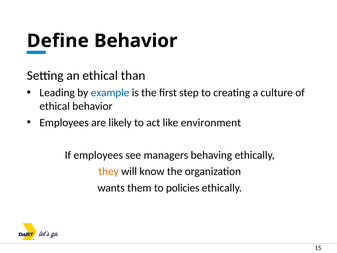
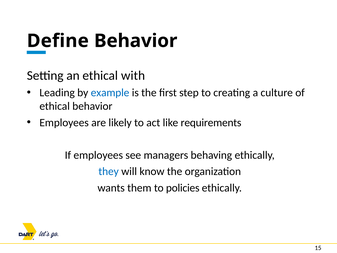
than: than -> with (133, 75)
environment: environment -> requirements (211, 122)
they colour: orange -> blue (109, 171)
